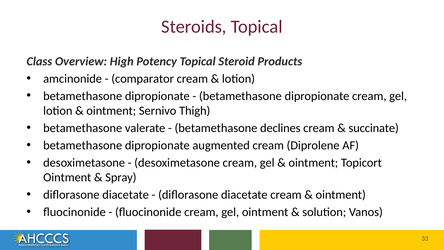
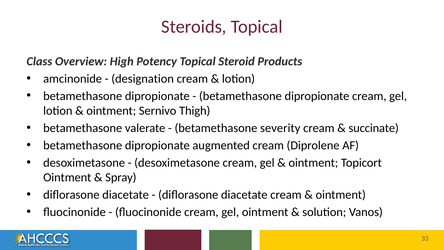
comparator: comparator -> designation (143, 79)
declines: declines -> severity (280, 128)
